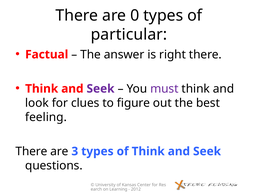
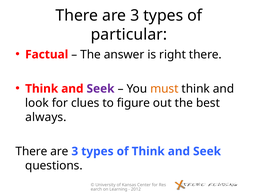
0: 0 -> 3 (135, 16)
must colour: purple -> orange (164, 88)
feeling: feeling -> always (46, 117)
